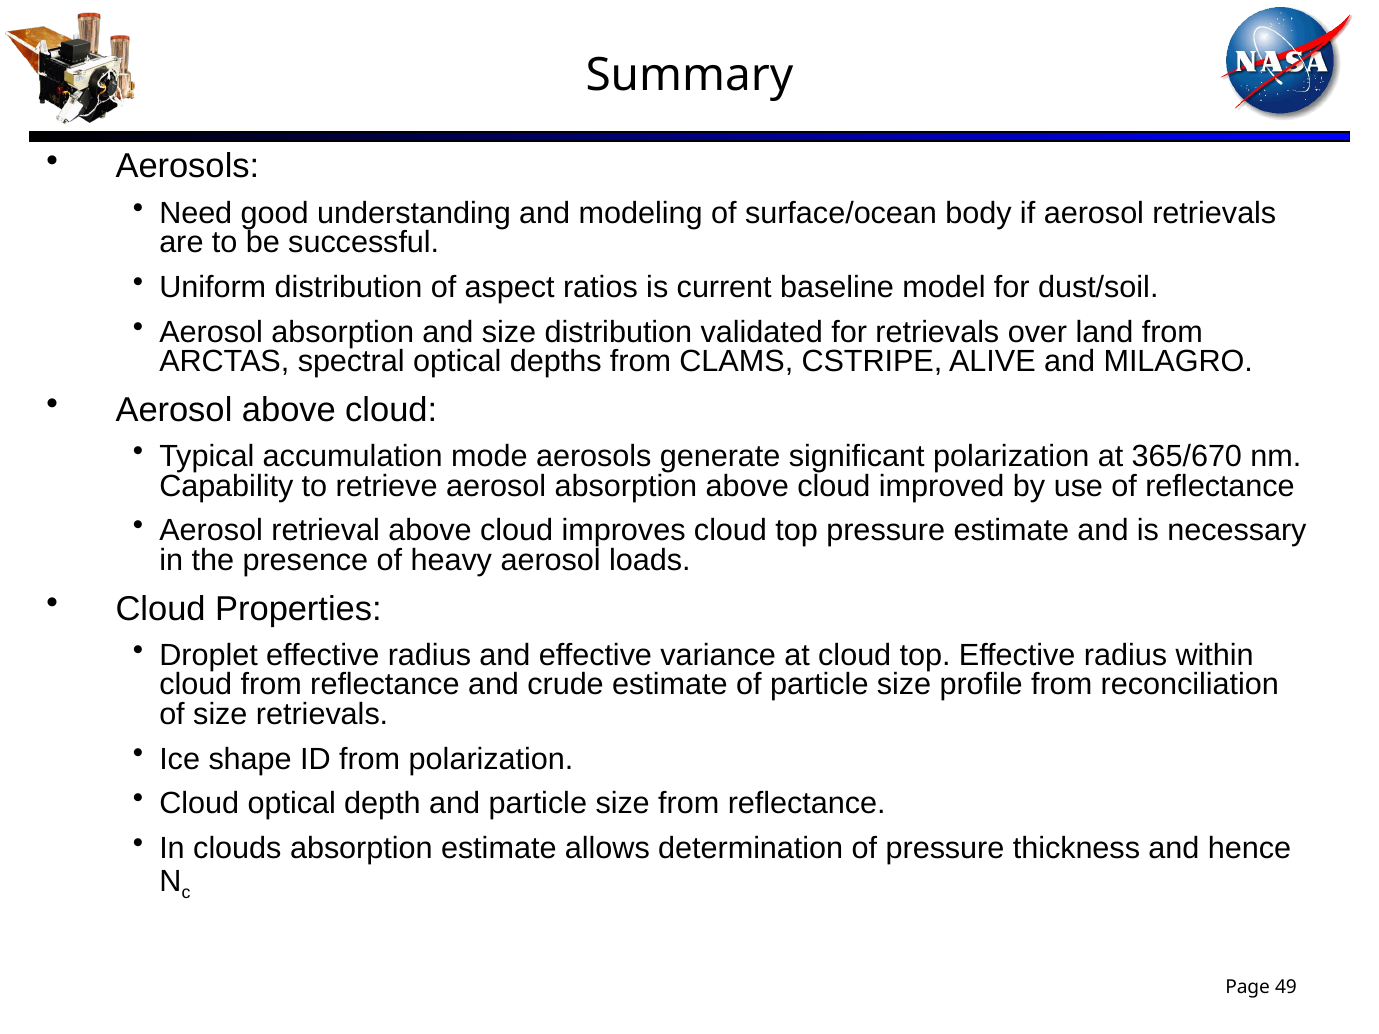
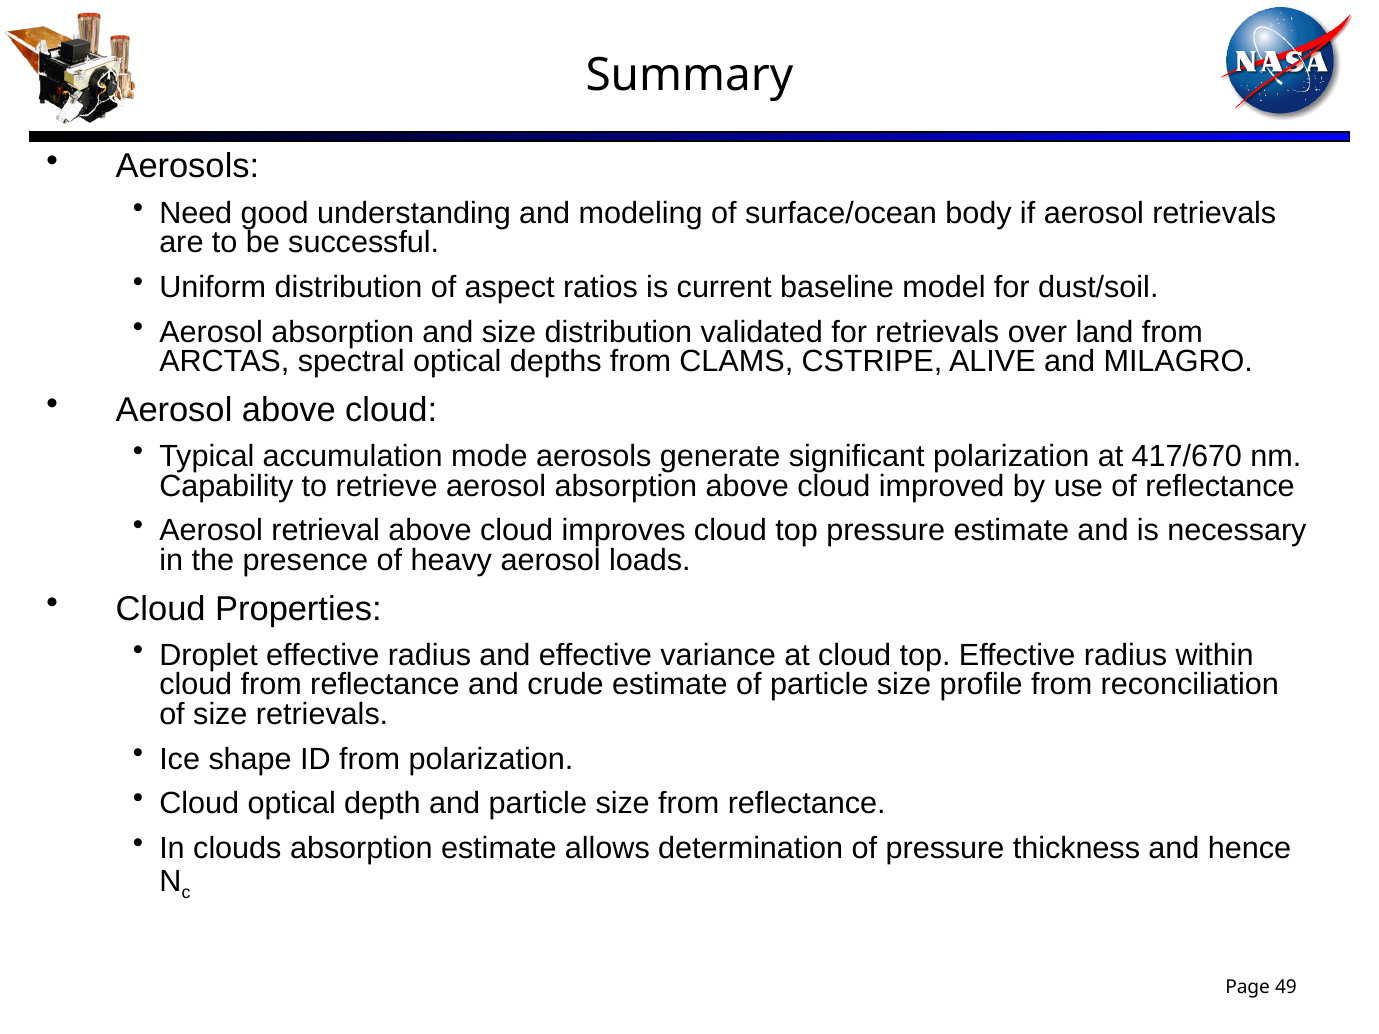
365/670: 365/670 -> 417/670 (1187, 457)
